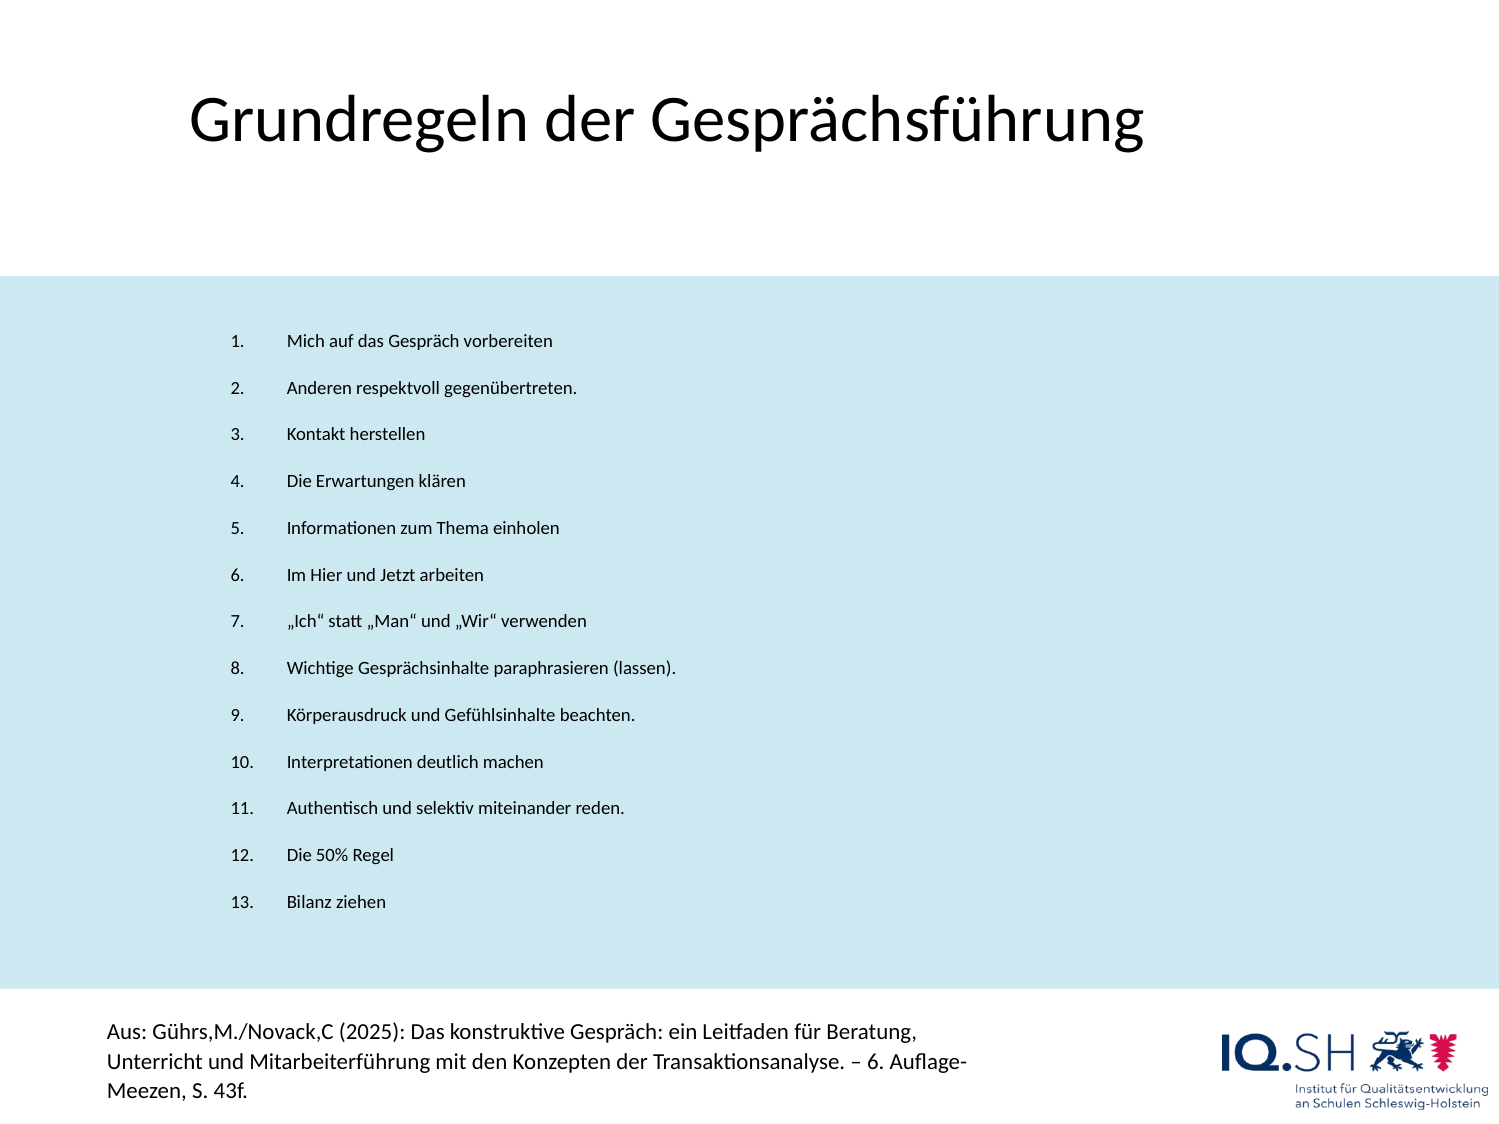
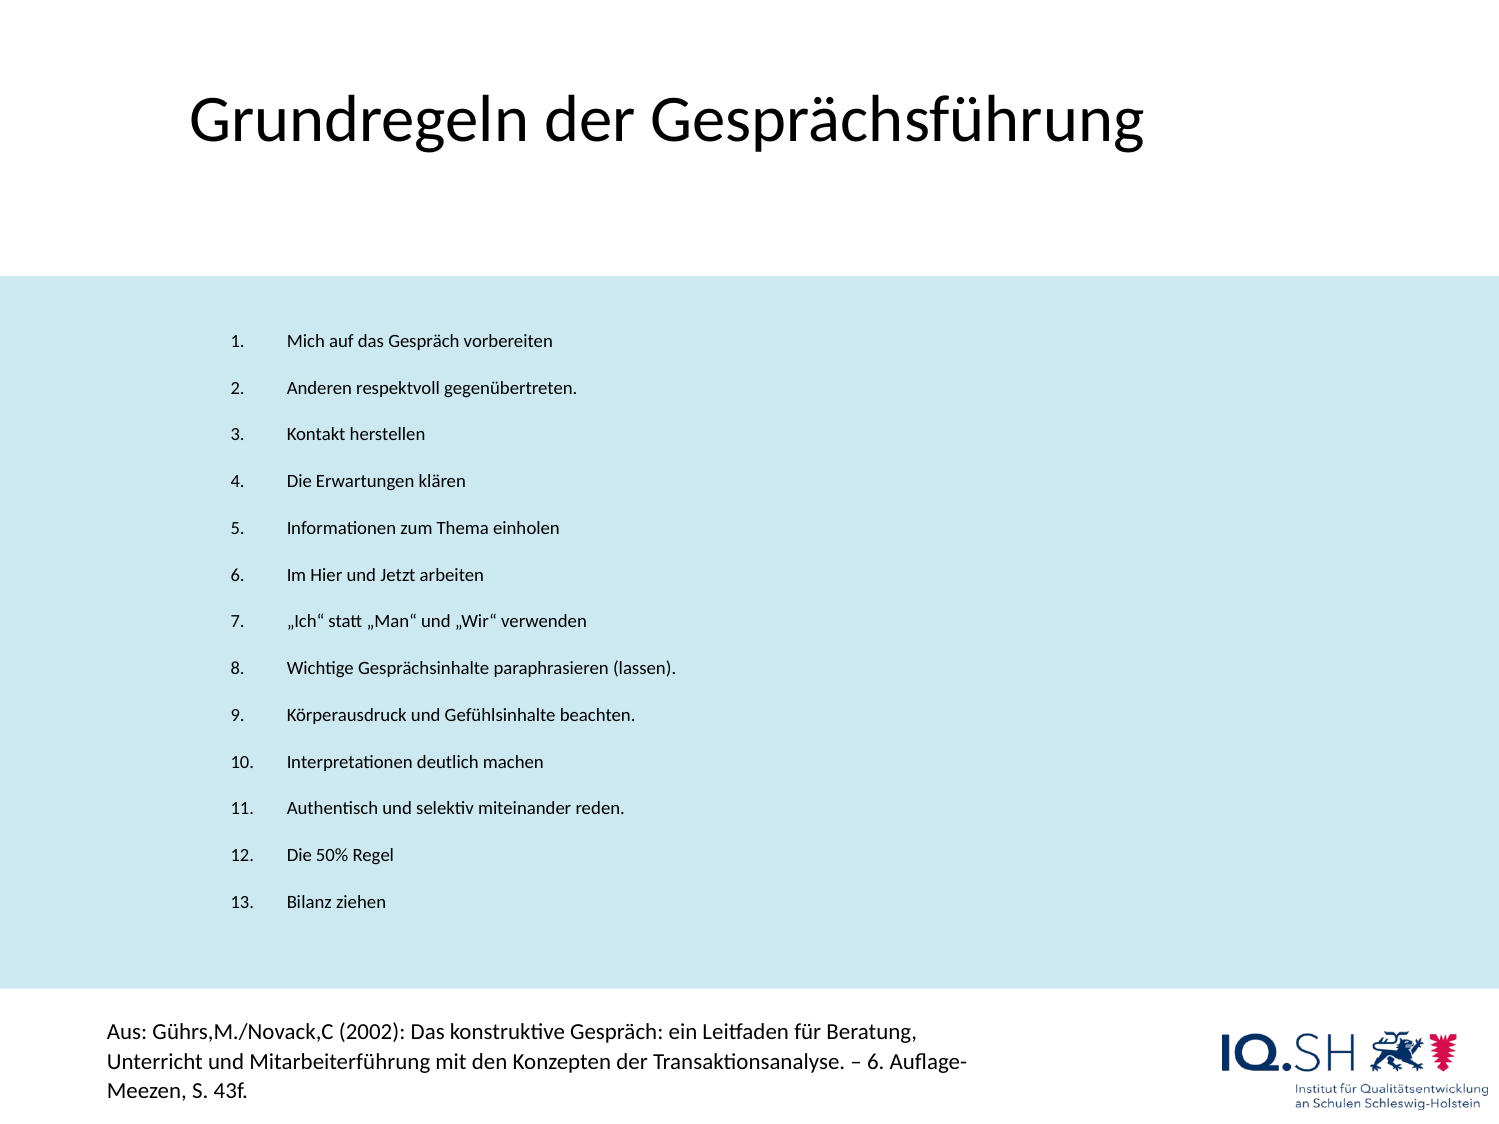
2025: 2025 -> 2002 (372, 1033)
